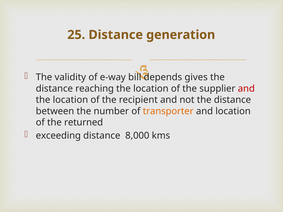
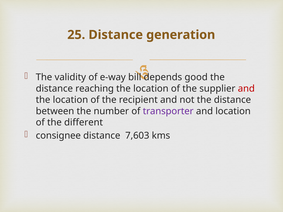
gives: gives -> good (196, 77)
transporter colour: orange -> purple (168, 111)
returned: returned -> different (84, 123)
exceeding: exceeding -> consignee (58, 136)
8,000: 8,000 -> 7,603 (137, 136)
